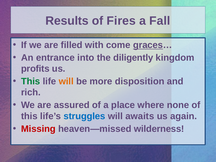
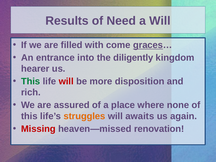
Fires: Fires -> Need (121, 21)
a Fall: Fall -> Will (160, 21)
profits: profits -> hearer (35, 69)
will colour: orange -> red (66, 81)
struggles colour: blue -> orange (84, 116)
wilderness: wilderness -> renovation (159, 129)
